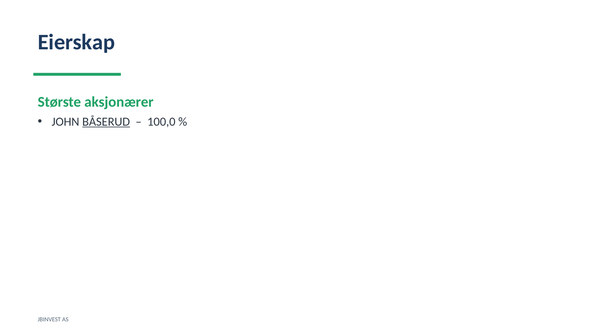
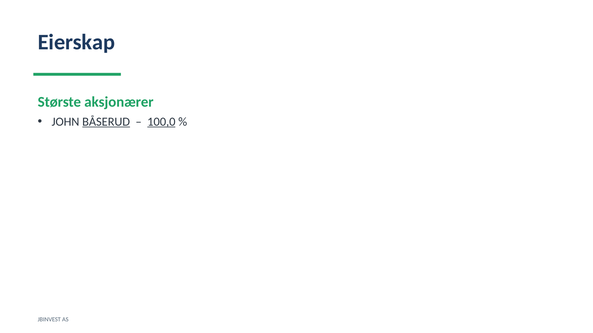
100,0 underline: none -> present (161, 122)
